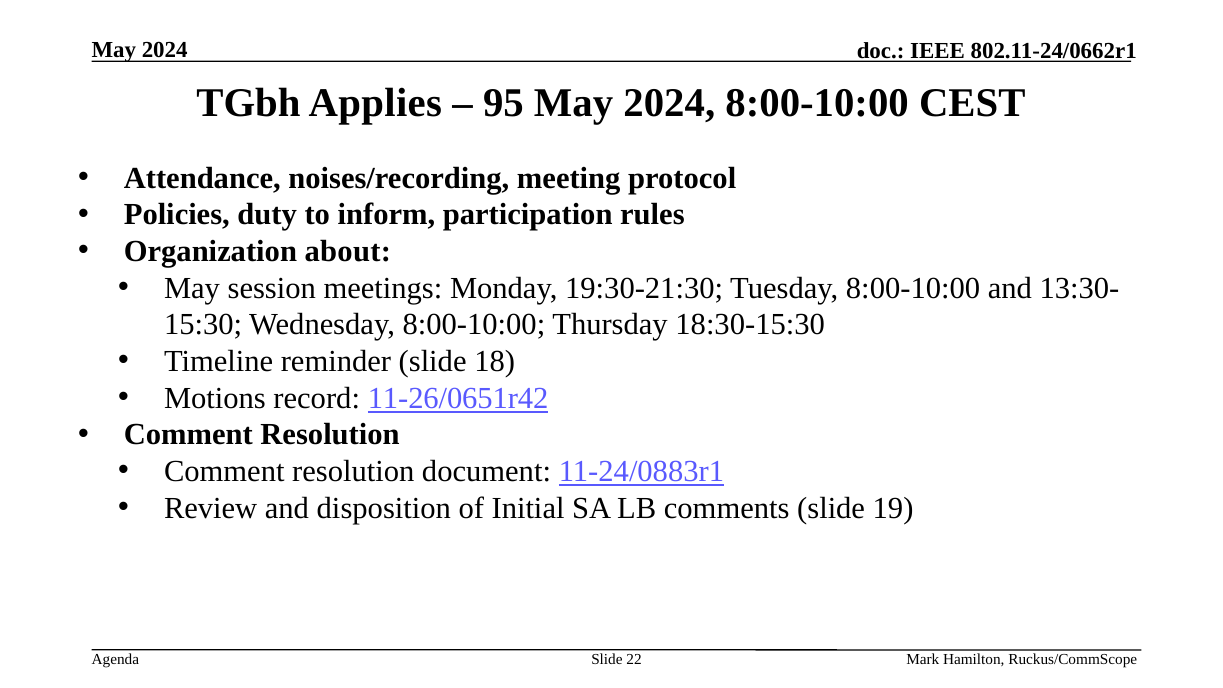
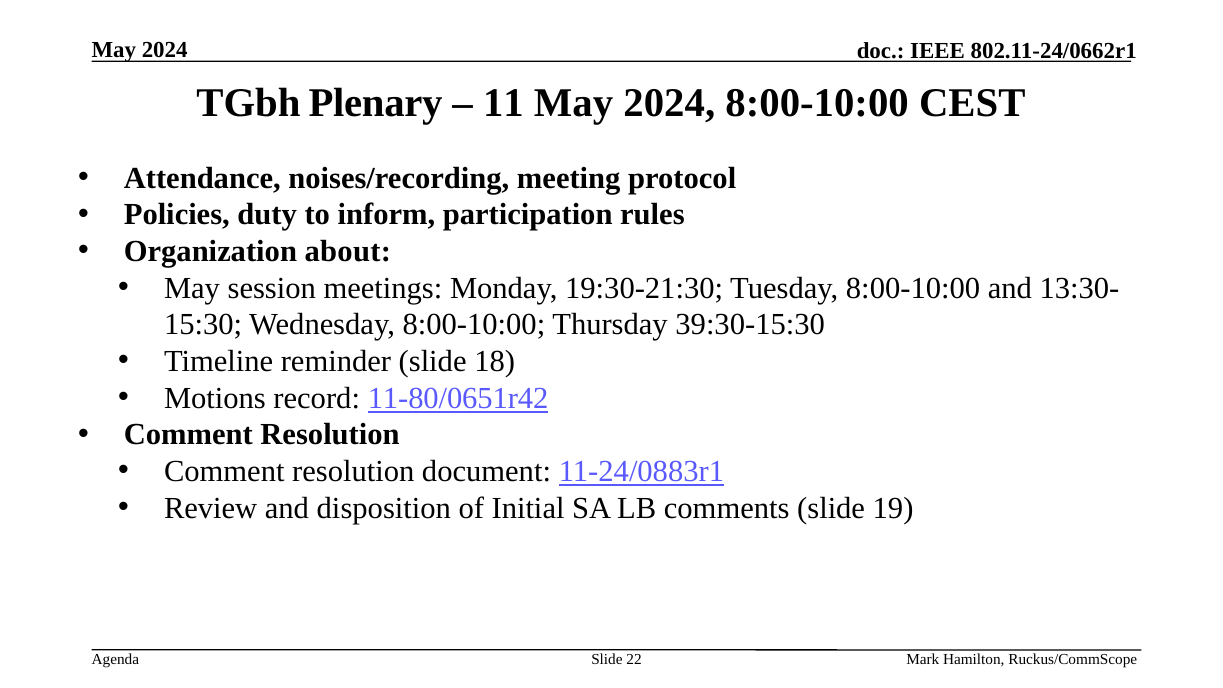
Applies: Applies -> Plenary (376, 103)
95: 95 -> 11 (503, 103)
18:30-15:30: 18:30-15:30 -> 39:30-15:30 (750, 325)
11-26/0651r42: 11-26/0651r42 -> 11-80/0651r42 (458, 398)
